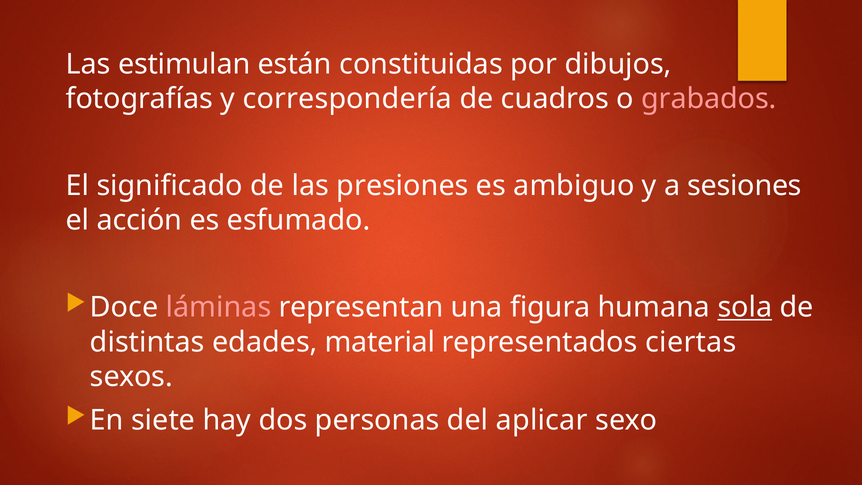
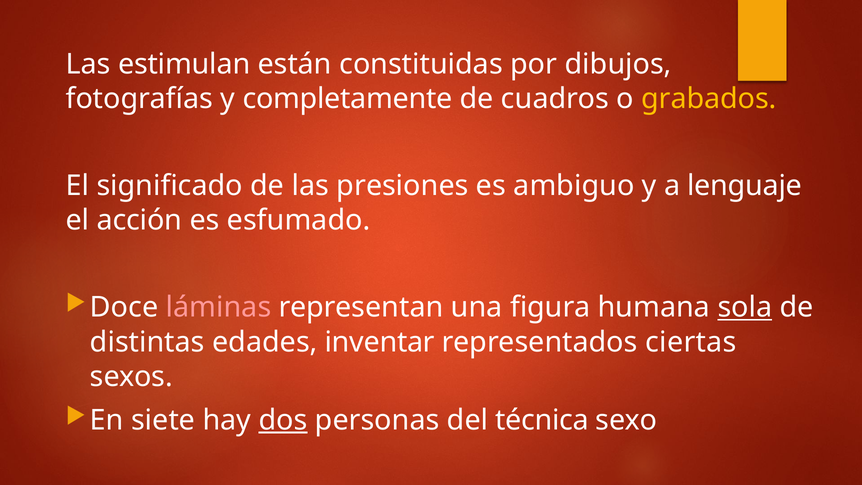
correspondería: correspondería -> completamente (347, 99)
grabados colour: pink -> yellow (709, 99)
sesiones: sesiones -> lenguaje (745, 186)
material: material -> inventar (380, 342)
dos underline: none -> present (283, 420)
aplicar: aplicar -> técnica (542, 420)
